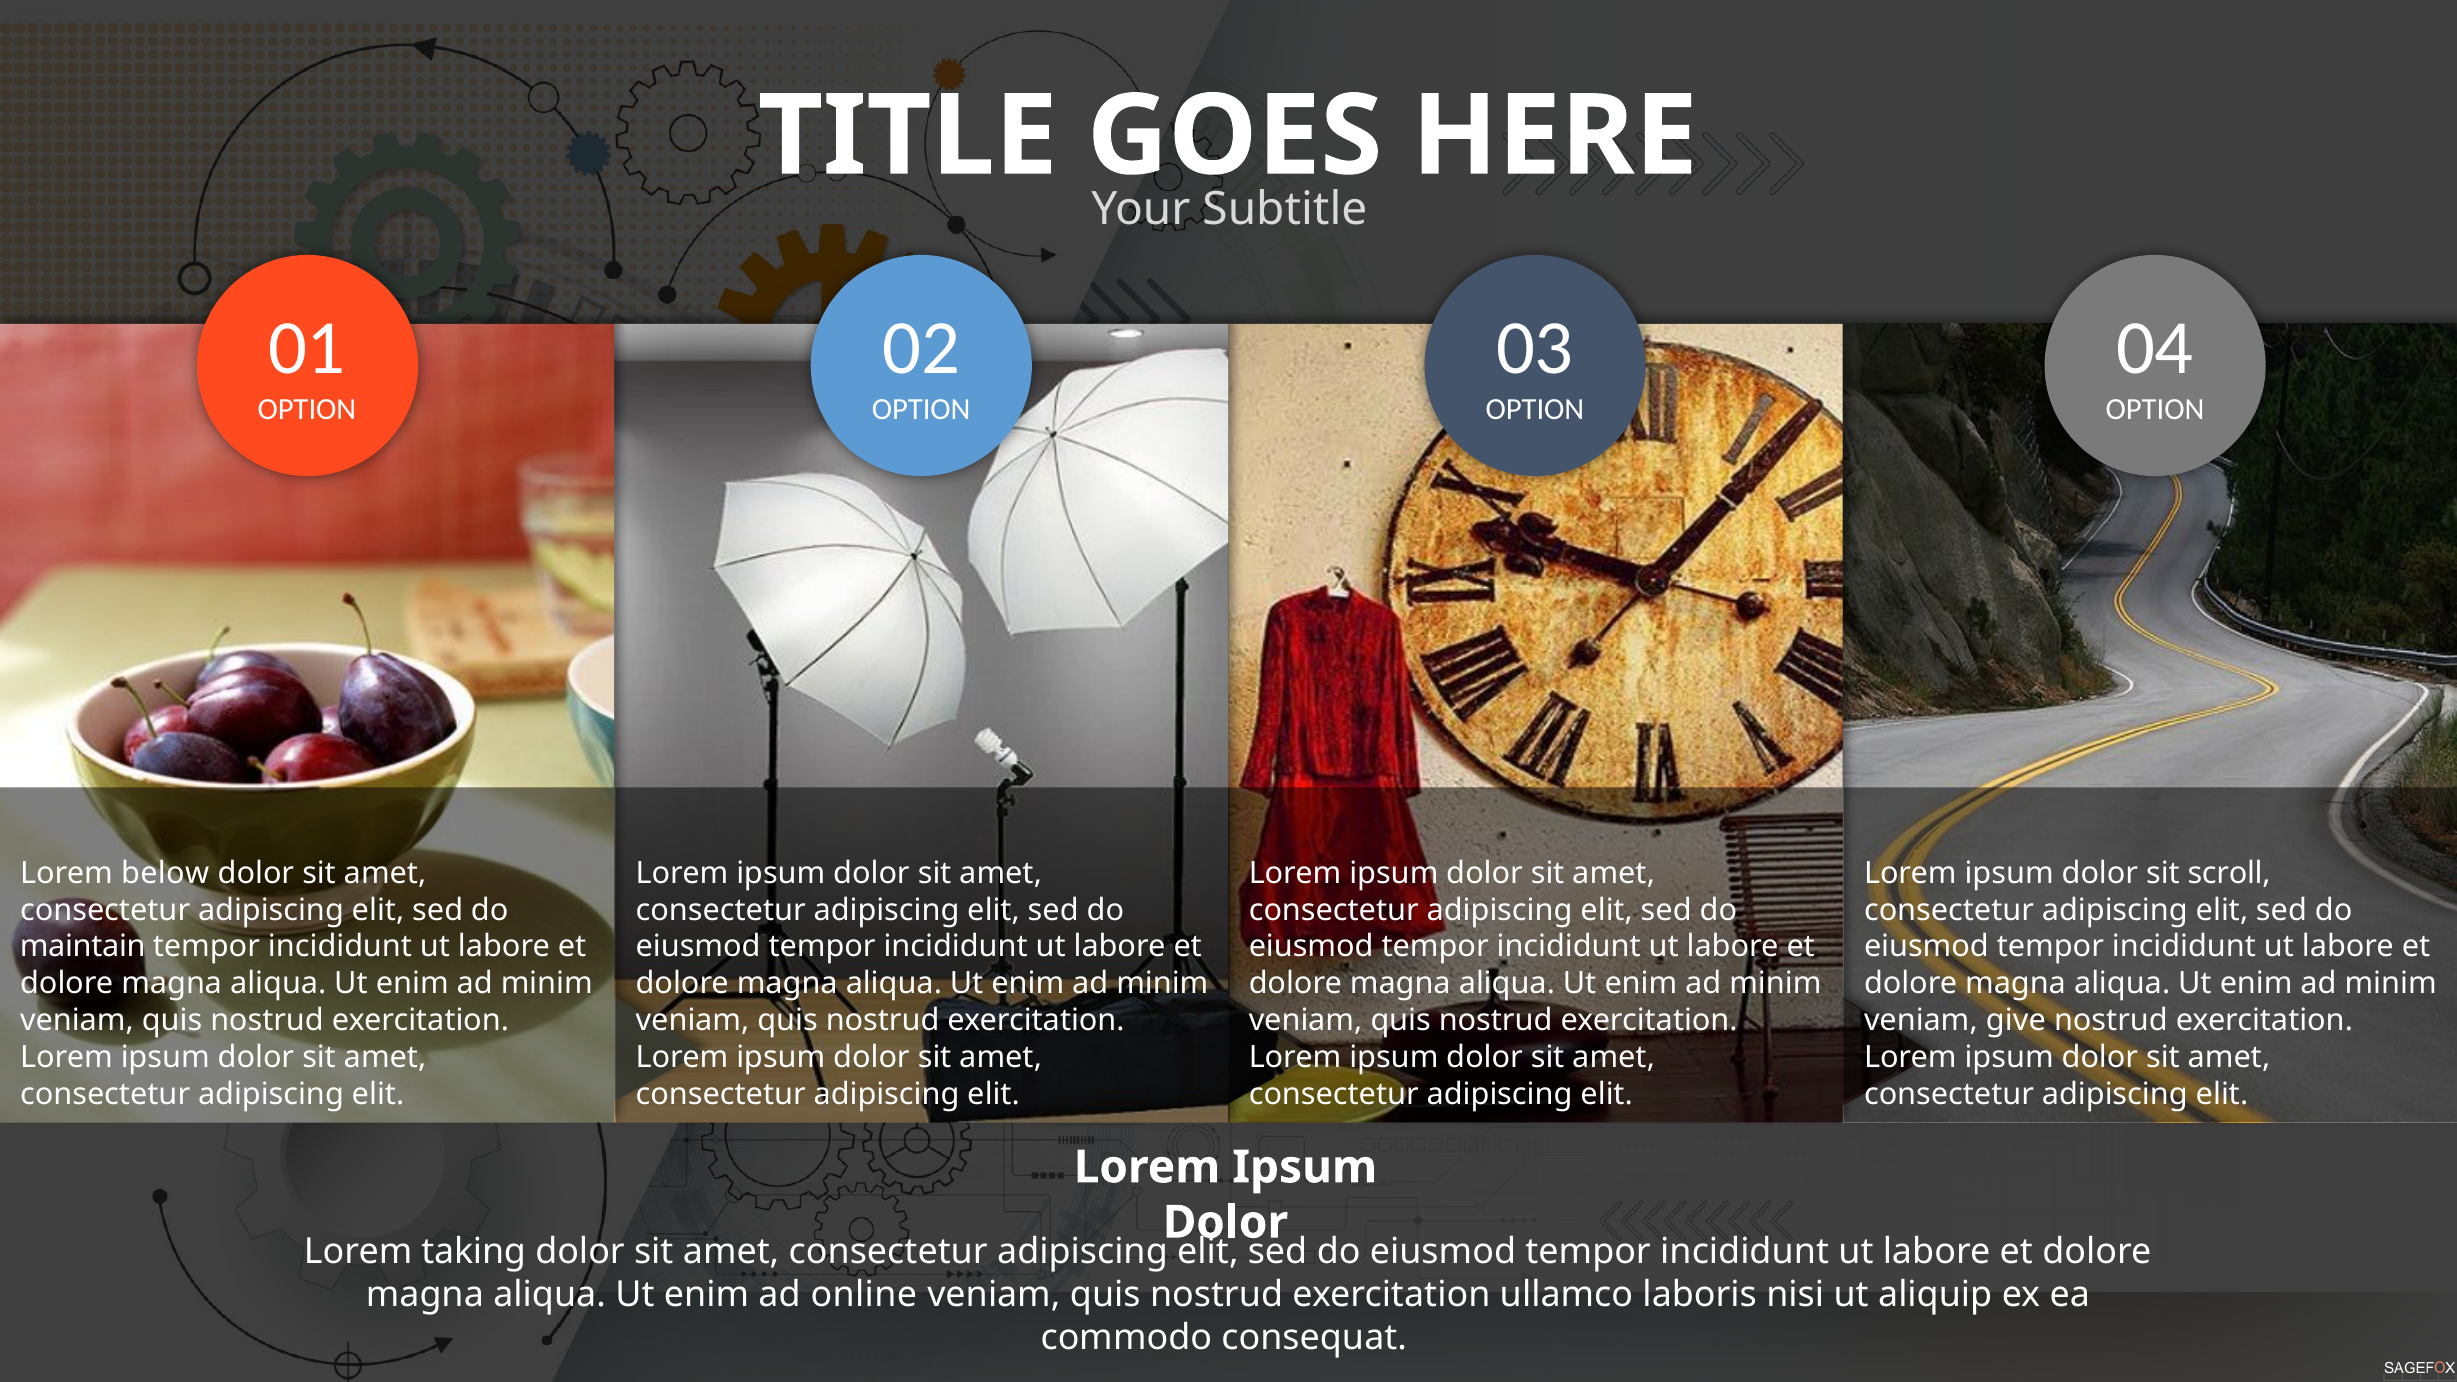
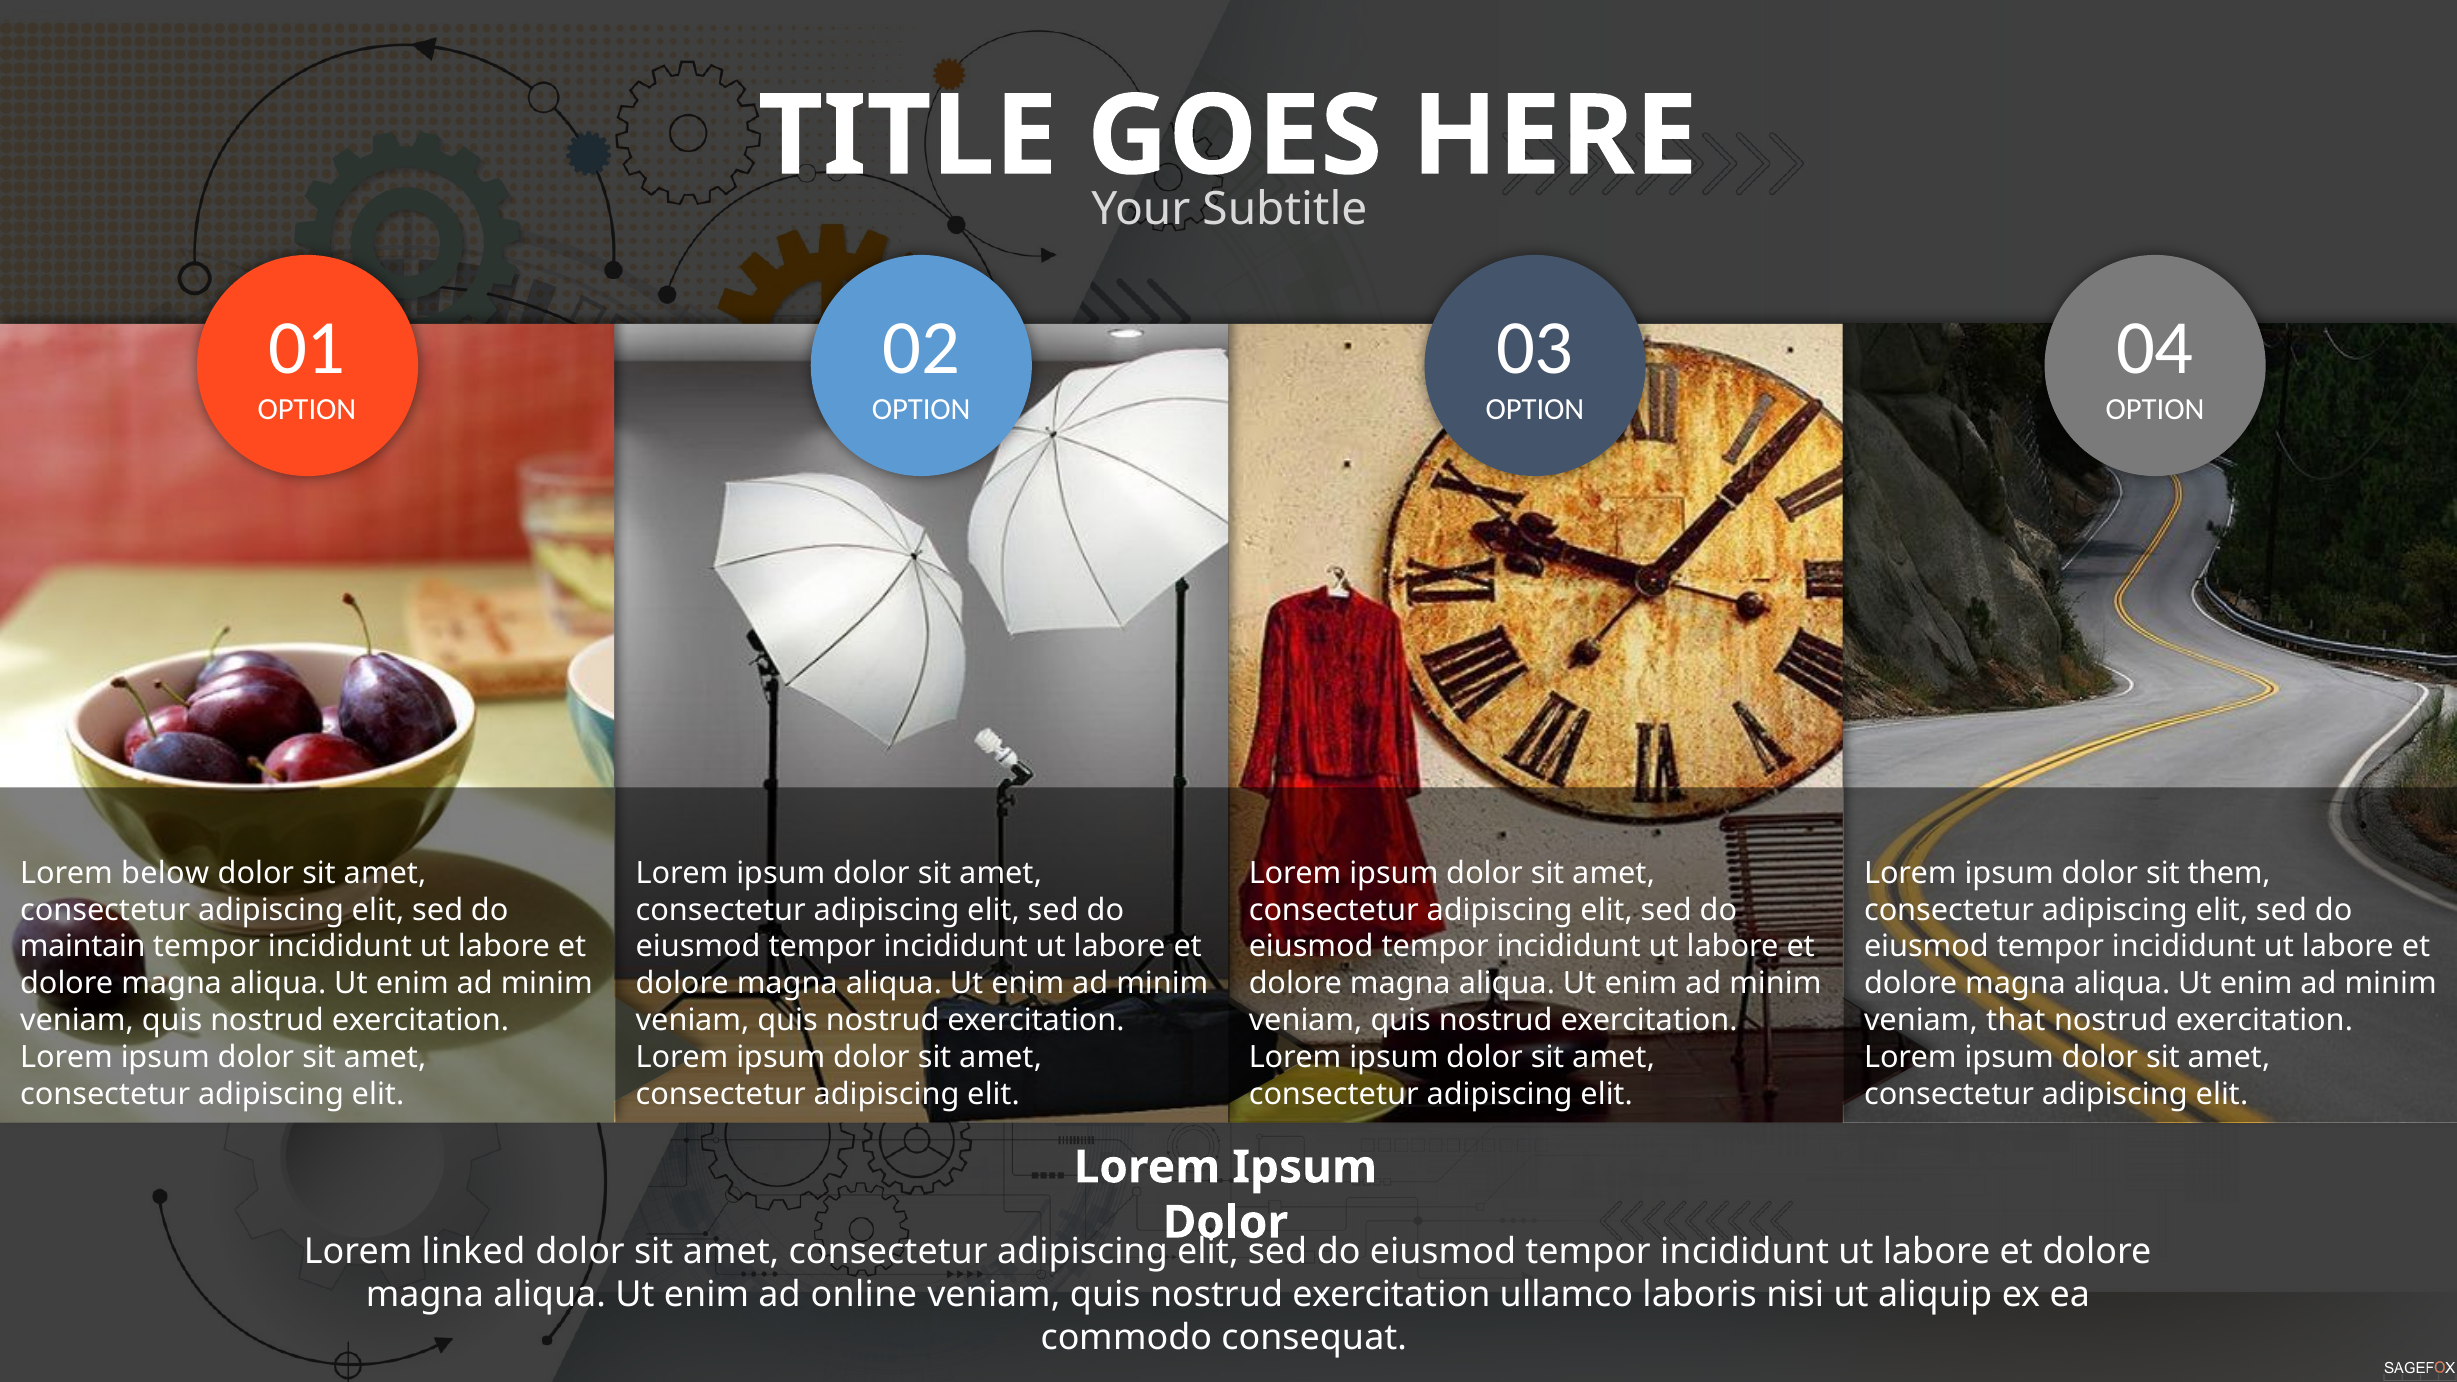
scroll: scroll -> them (2229, 873)
give: give -> that (2016, 1021)
taking: taking -> linked (473, 1252)
